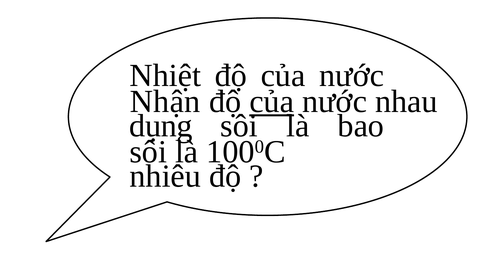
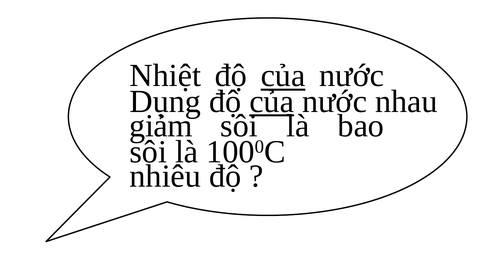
của underline: none -> present (283, 76)
Nhận: Nhận -> Dụng (165, 101)
dụng: dụng -> giảm (161, 126)
